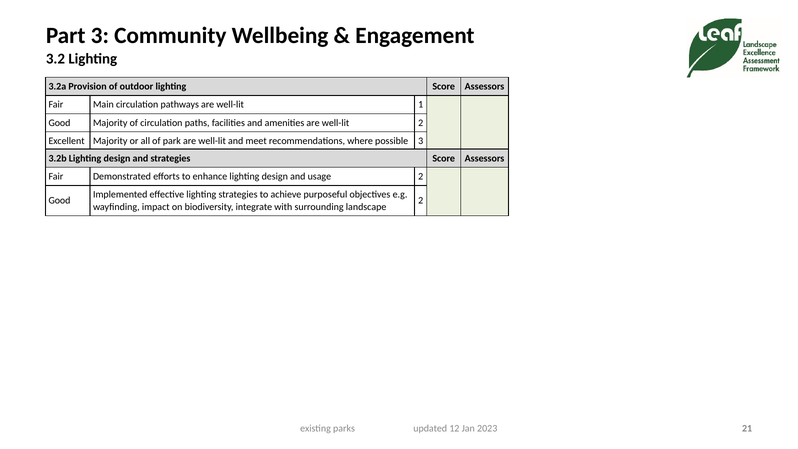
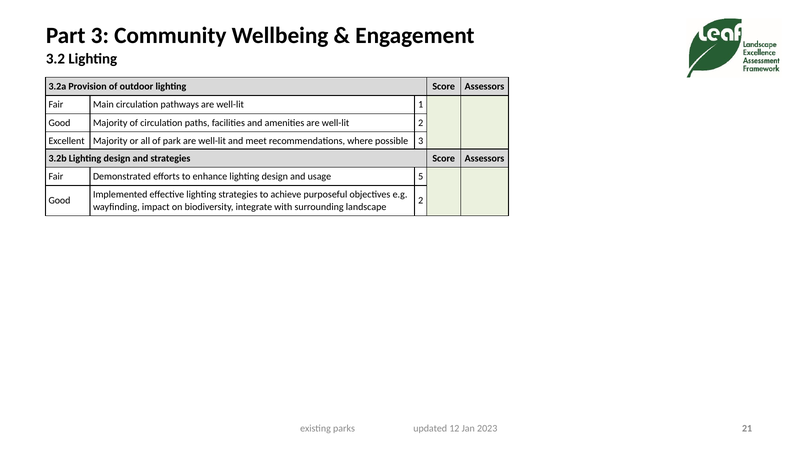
usage 2: 2 -> 5 (421, 176)
